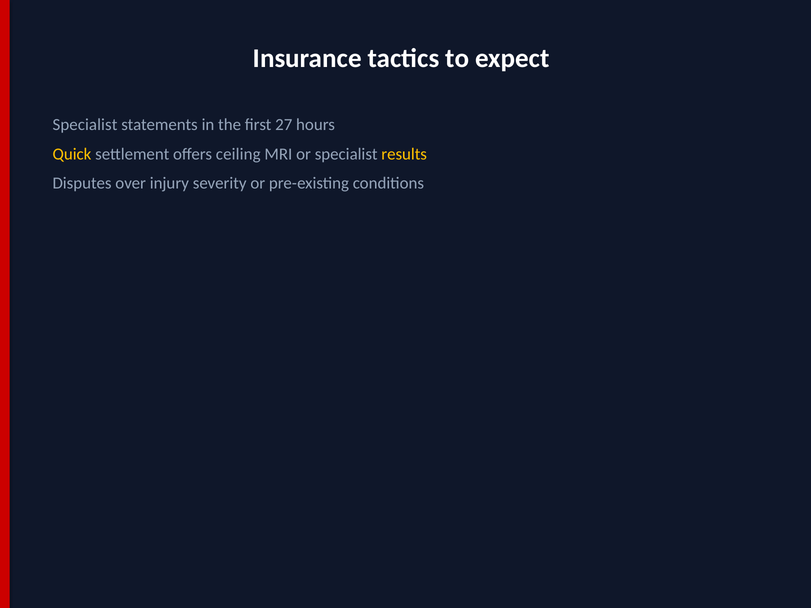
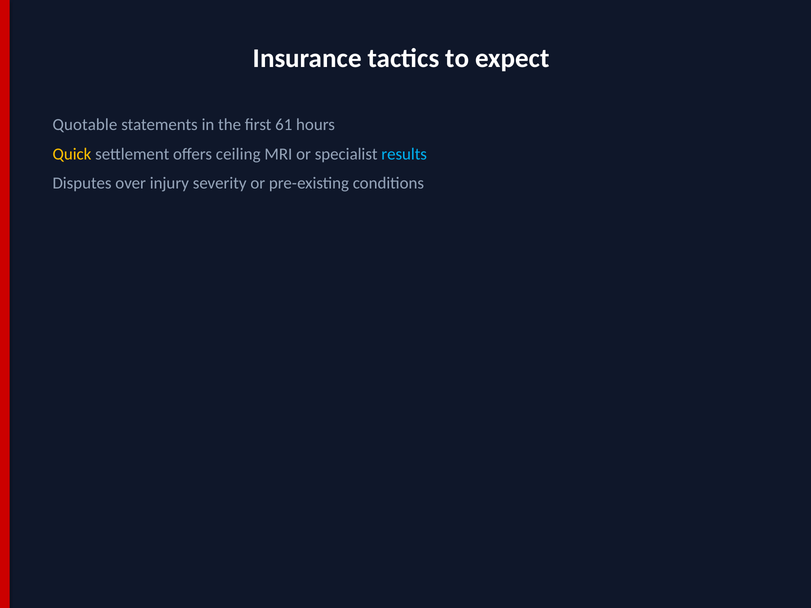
Specialist: Specialist -> Quotable (85, 125)
27: 27 -> 61 (284, 125)
results colour: yellow -> light blue (404, 154)
